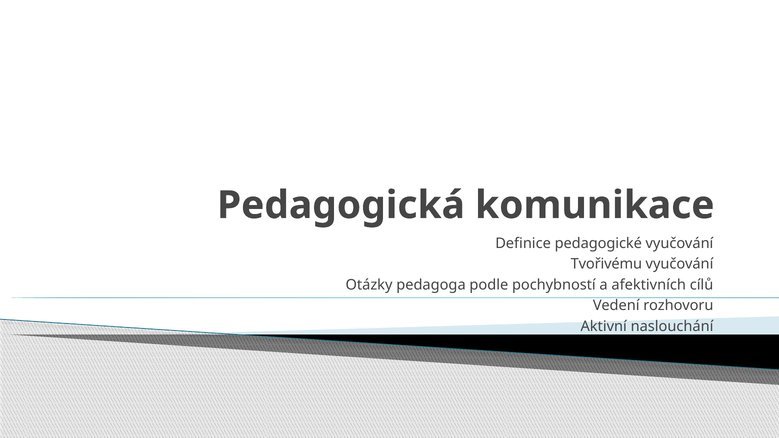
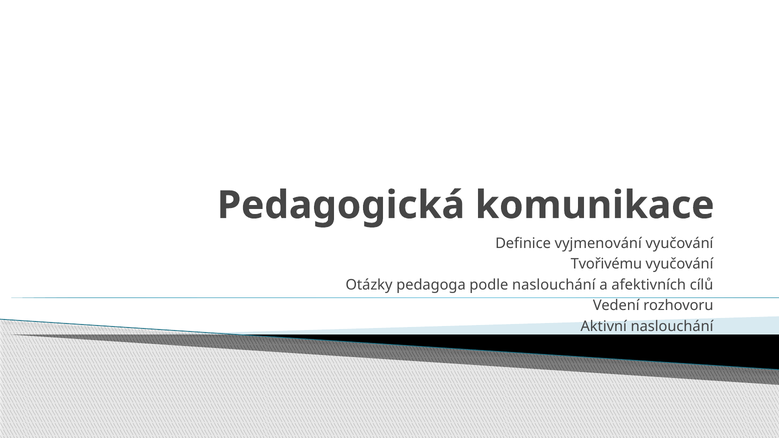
pedagogické: pedagogické -> vyjmenování (598, 243)
podle pochybností: pochybností -> naslouchání (554, 285)
